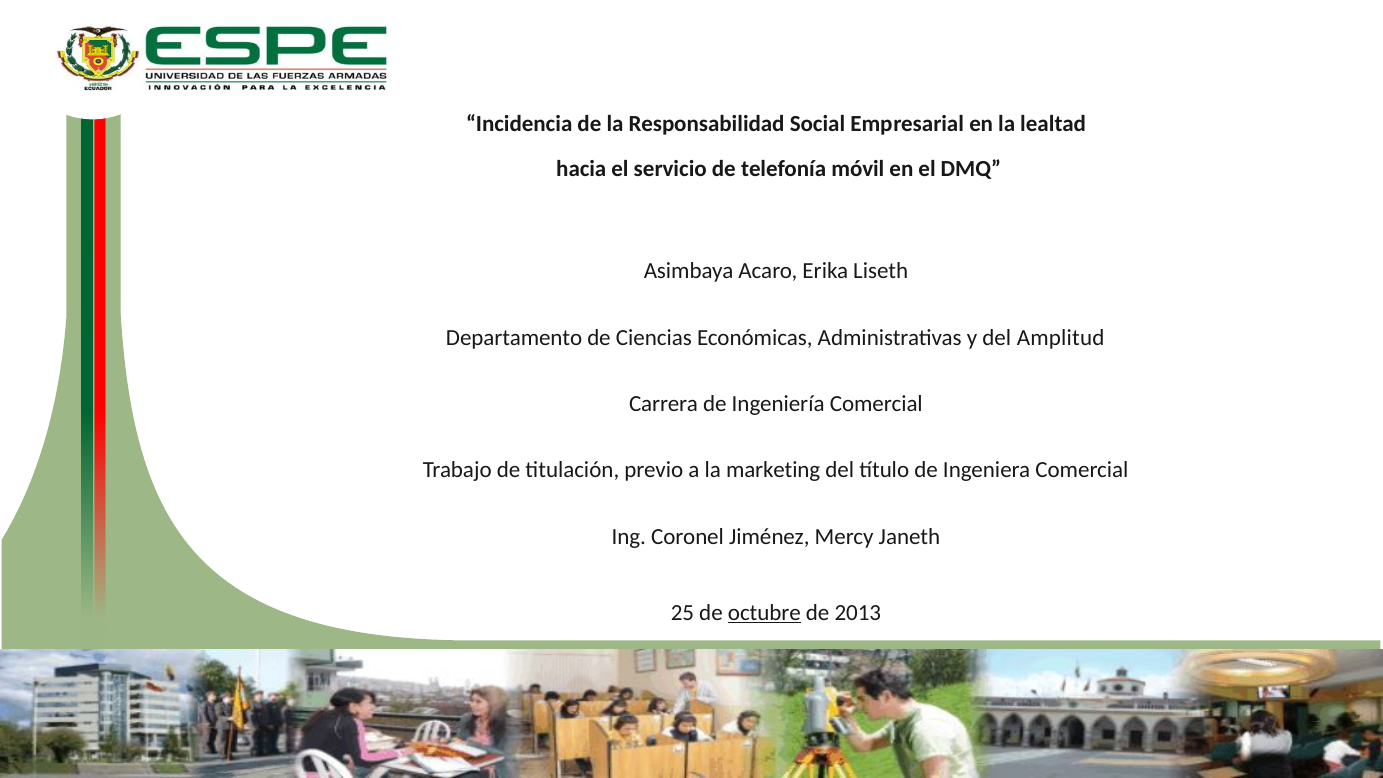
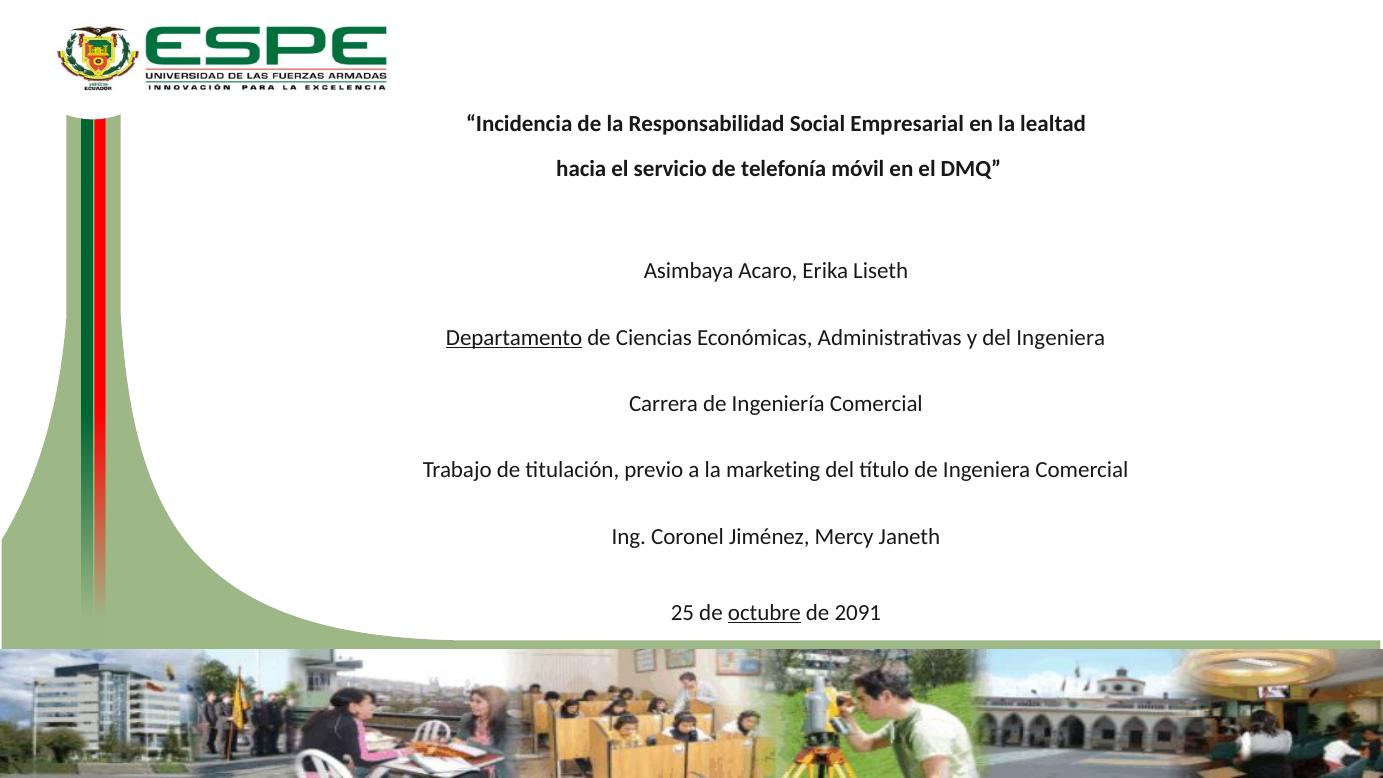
Departamento underline: none -> present (514, 338)
del Amplitud: Amplitud -> Ingeniera (1061, 338)
2013: 2013 -> 2091 (858, 613)
